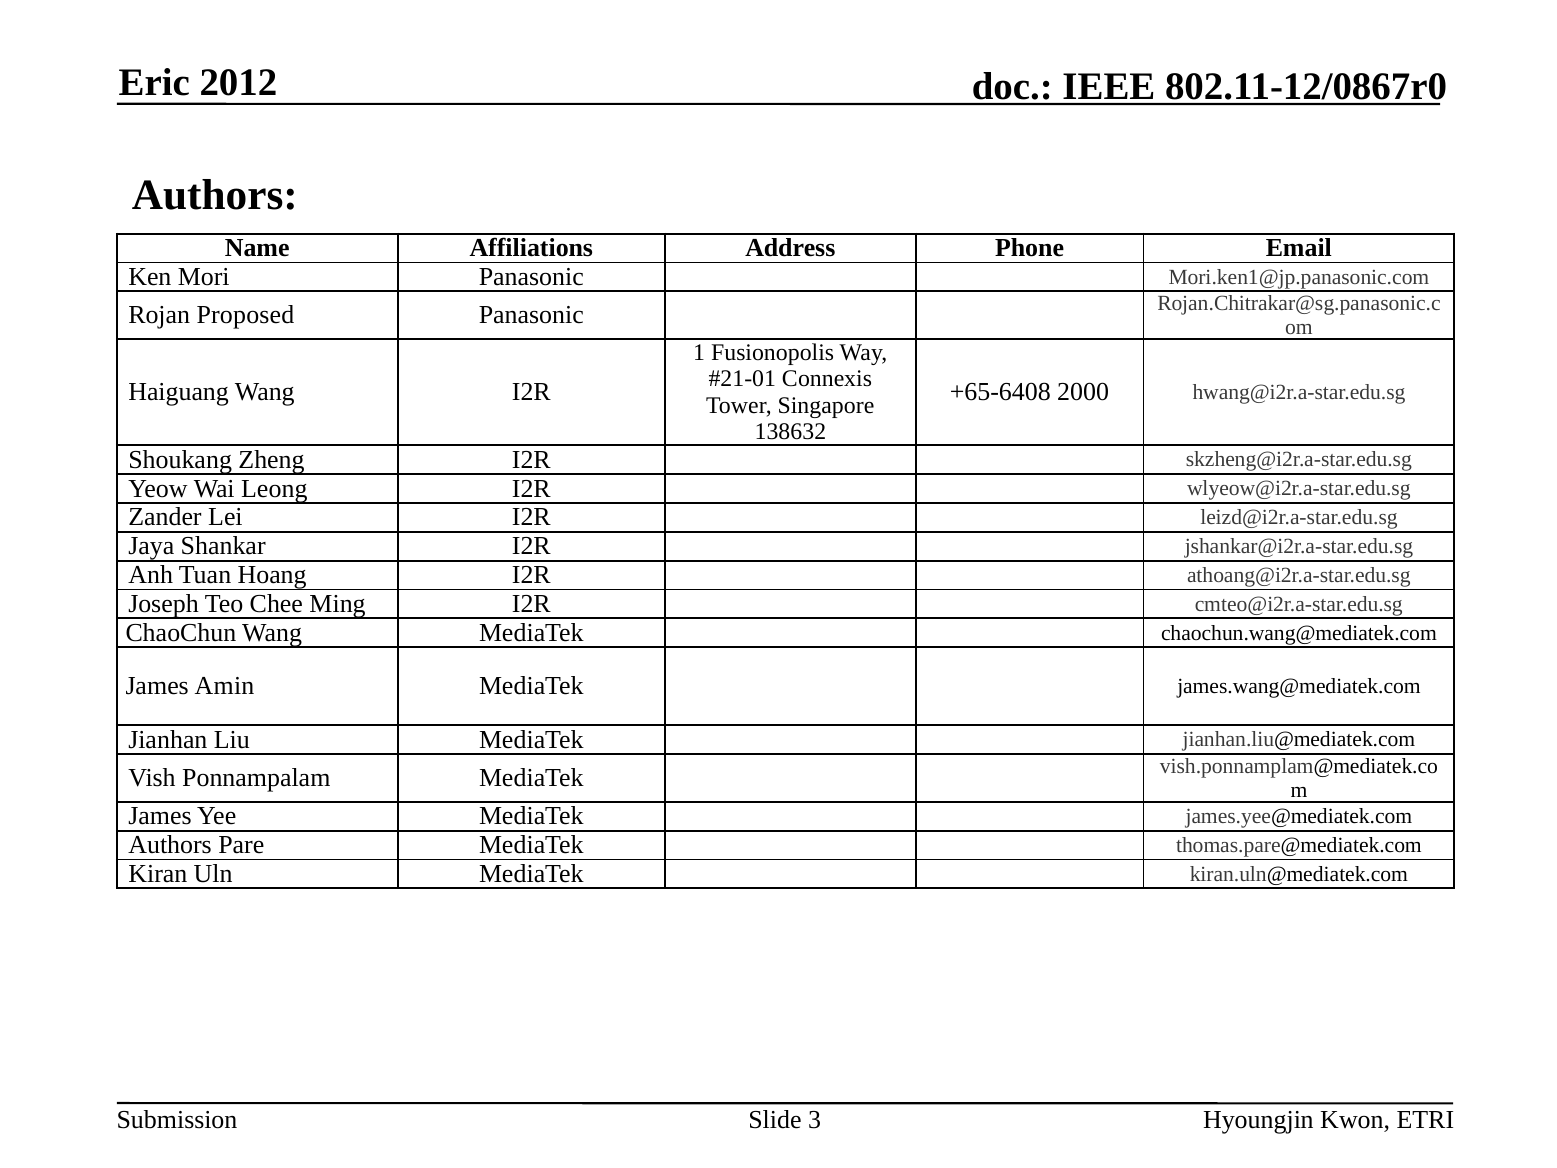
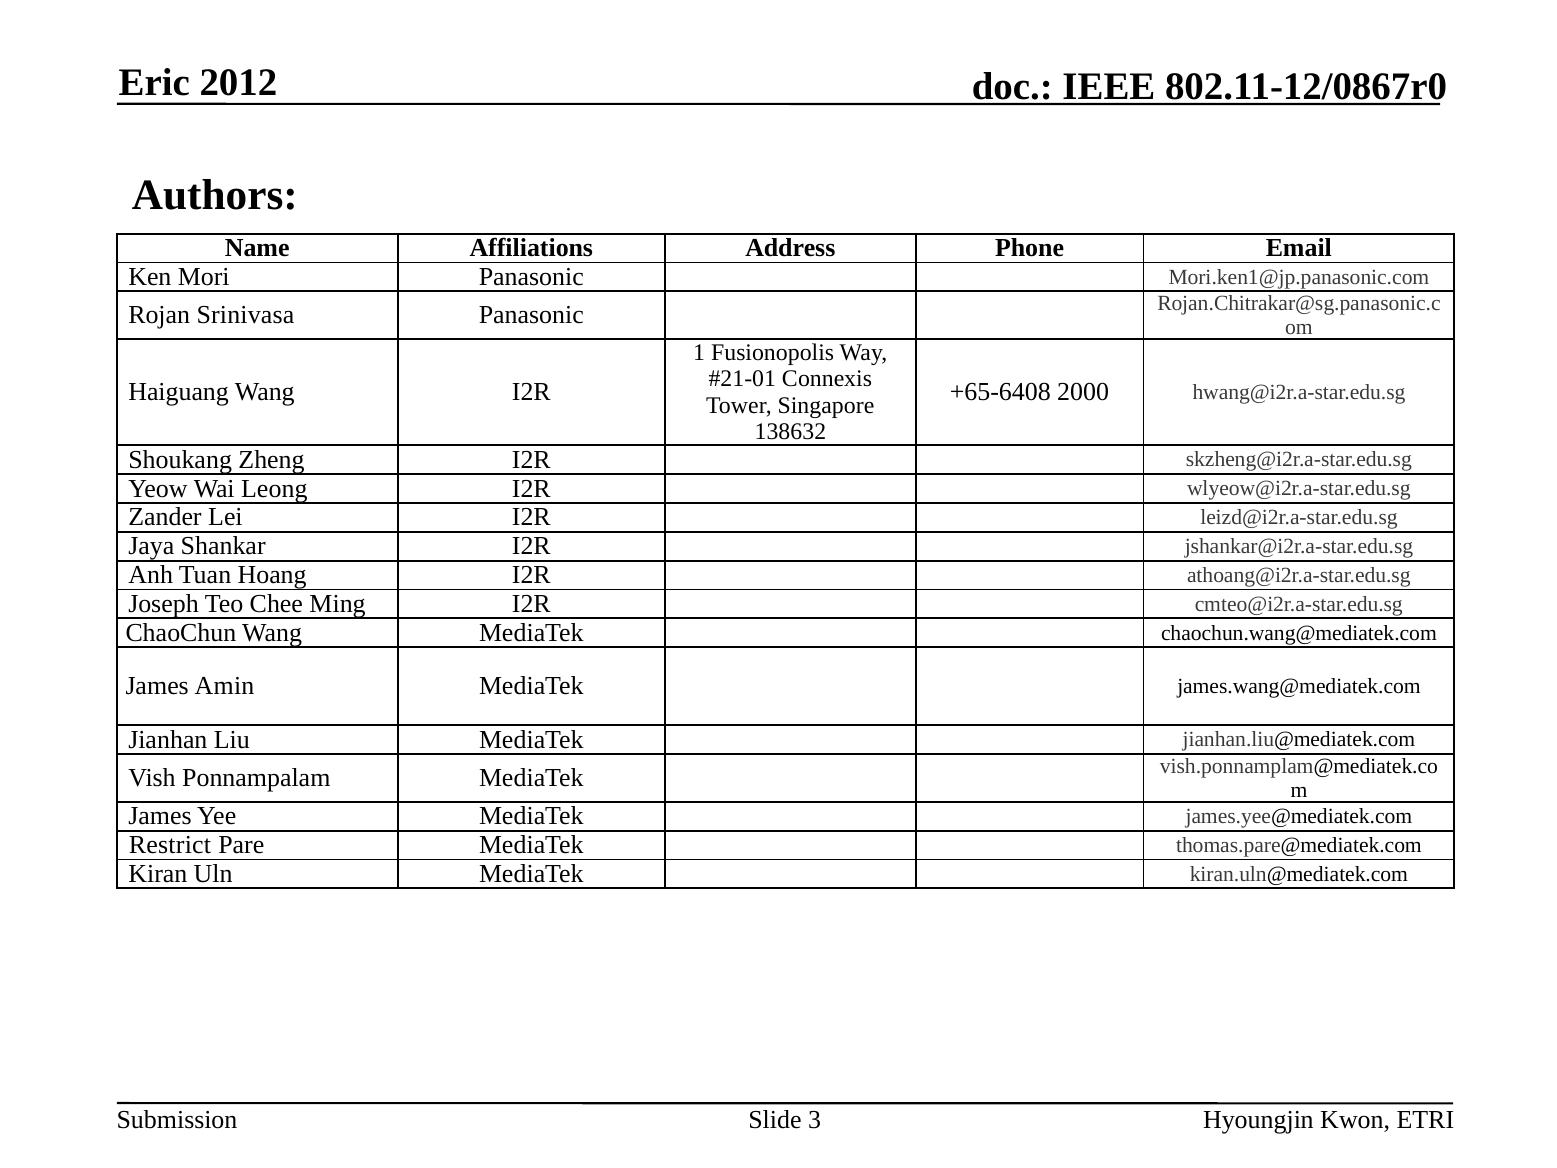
Proposed: Proposed -> Srinivasa (245, 315)
Authors: Authors -> Restrict (170, 845)
